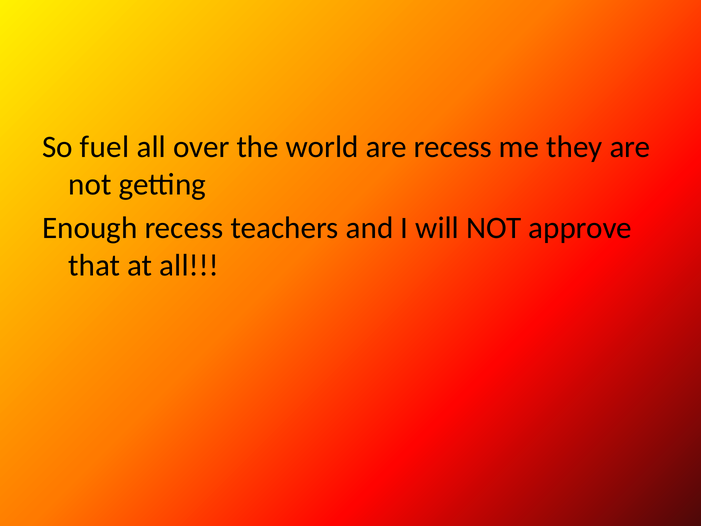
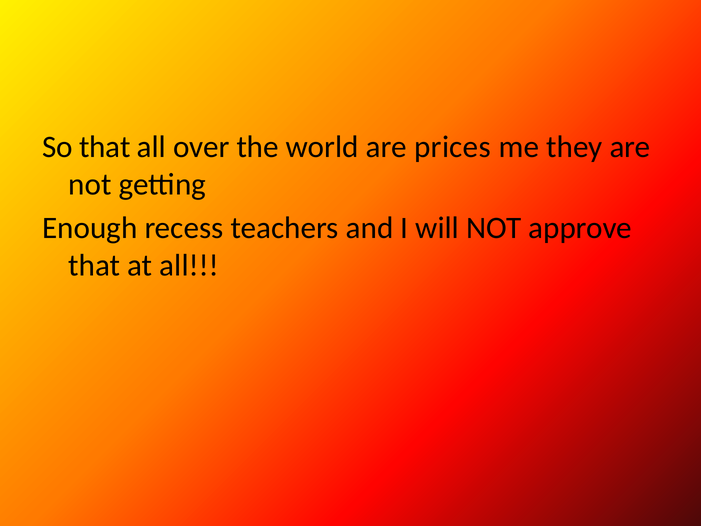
So fuel: fuel -> that (105, 147)
are recess: recess -> prices (453, 147)
